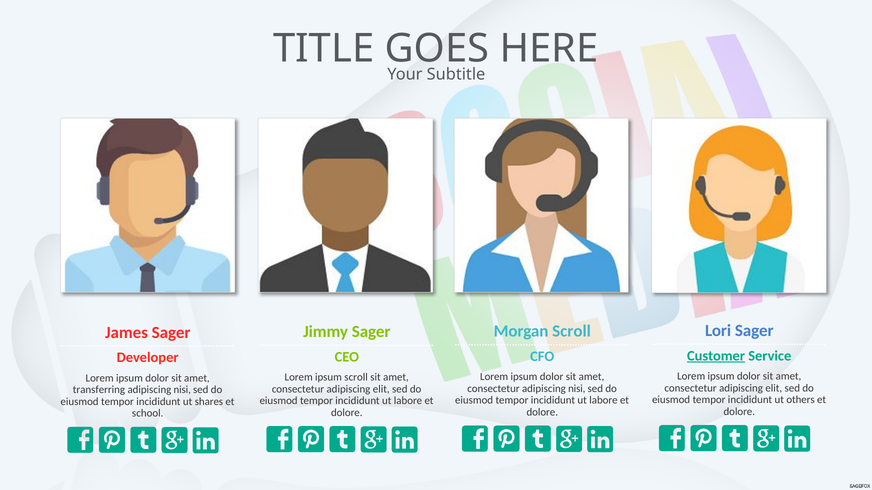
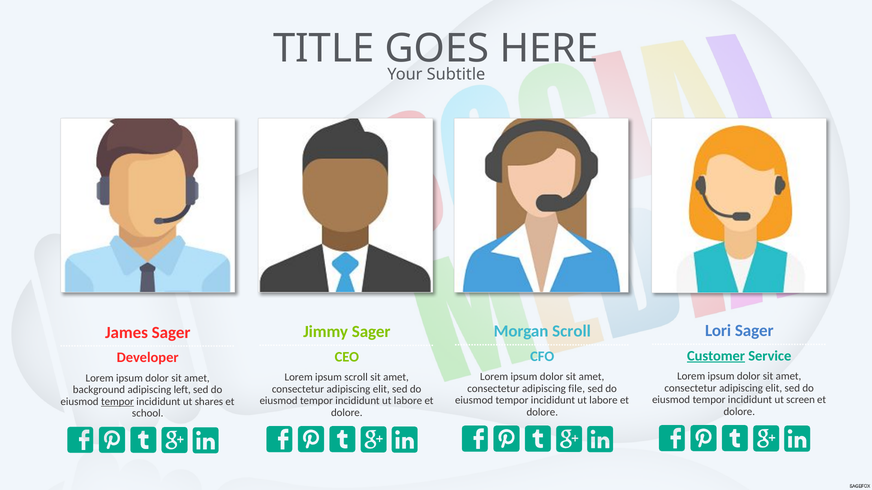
consectetur adipiscing nisi: nisi -> file (577, 389)
transferring: transferring -> background (99, 390)
nisi: nisi -> left (182, 390)
others: others -> screen (801, 400)
tempor underline: none -> present (117, 402)
